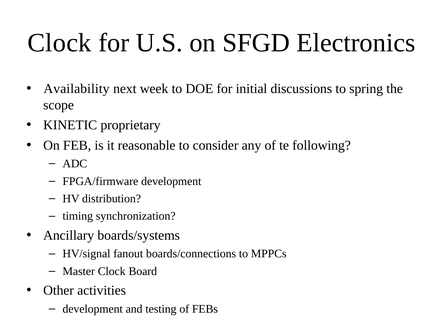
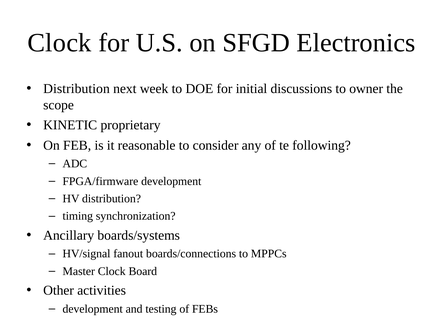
Availability: Availability -> Distribution (76, 89)
spring: spring -> owner (366, 89)
